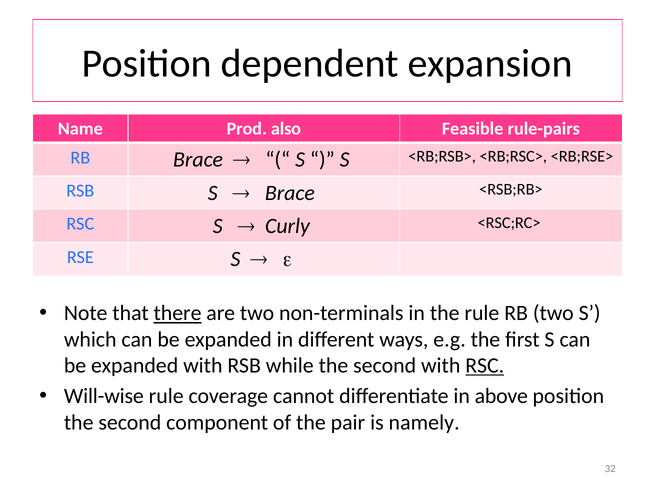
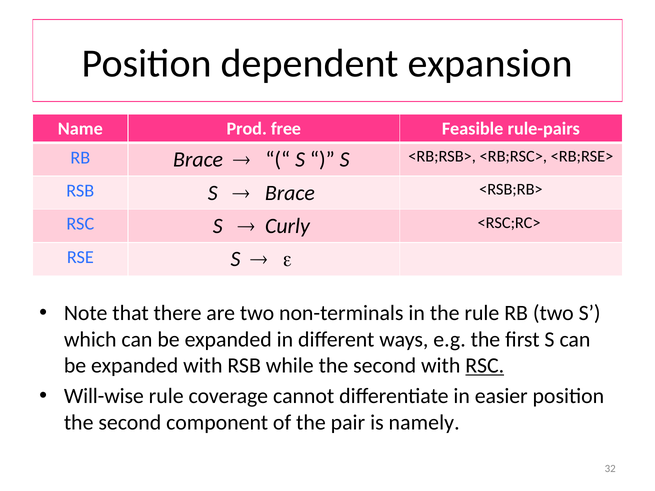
also: also -> free (286, 129)
there underline: present -> none (178, 313)
above: above -> easier (501, 396)
